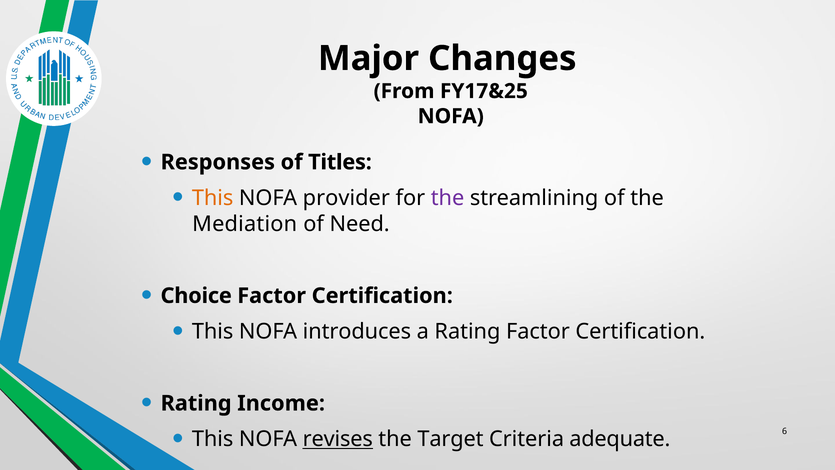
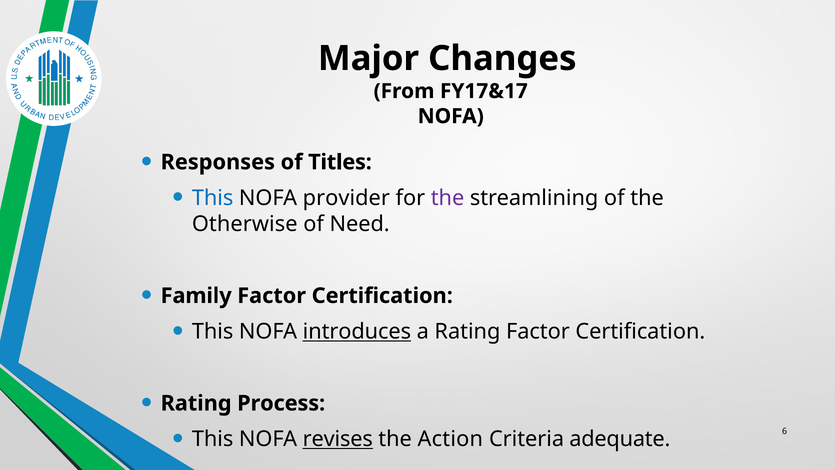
FY17&25: FY17&25 -> FY17&17 (484, 91)
This colour: orange -> blue (213, 198)
Mediation: Mediation -> Otherwise (245, 224)
Choice: Choice -> Family (196, 296)
introduces underline: none -> present (357, 331)
Income: Income -> Process (281, 403)
Target: Target -> Action (450, 439)
